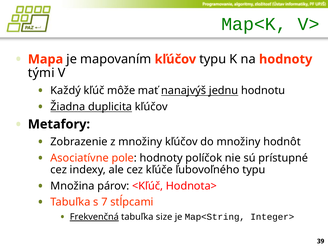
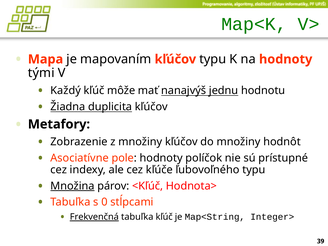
Množina underline: none -> present (73, 186)
7: 7 -> 0 (104, 202)
tabuľka size: size -> kľúč (164, 217)
